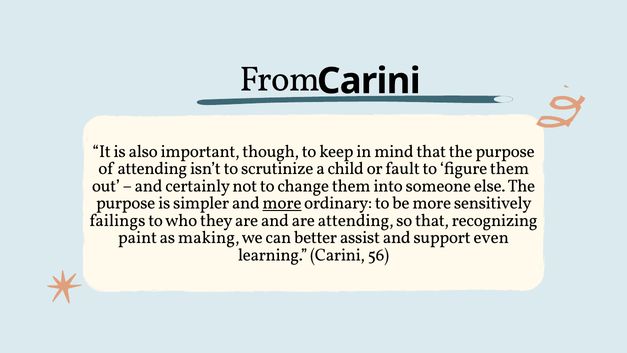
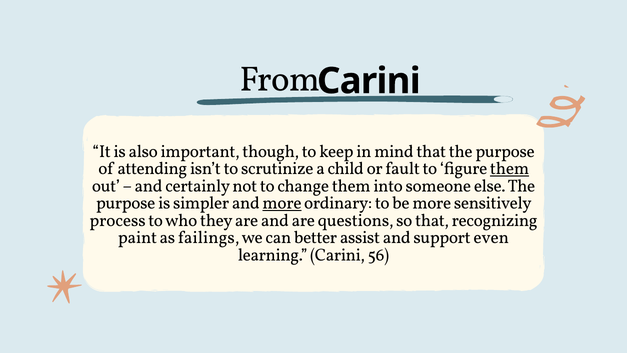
them underline: none -> present (510, 169)
failings: failings -> process (118, 220)
are attending: attending -> questions (356, 220)
making: making -> failings (209, 237)
